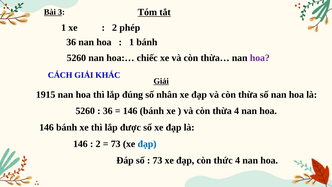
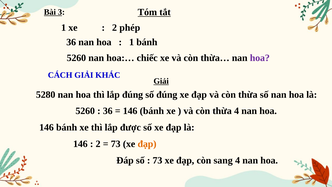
1915: 1915 -> 5280 (46, 94)
số nhân: nhân -> đúng (167, 94)
đạp colour: blue -> orange (147, 144)
thức: thức -> sang (223, 160)
